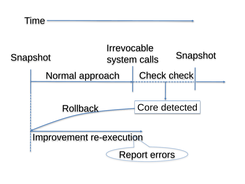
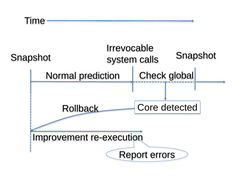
Check check: check -> global (181, 76)
approach: approach -> prediction (99, 76)
